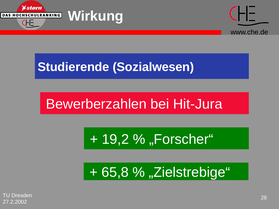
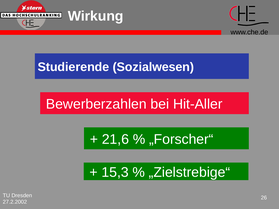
Hit-Jura: Hit-Jura -> Hit-Aller (198, 104)
19,2: 19,2 -> 21,6 (115, 139)
65,8: 65,8 -> 15,3 (115, 173)
